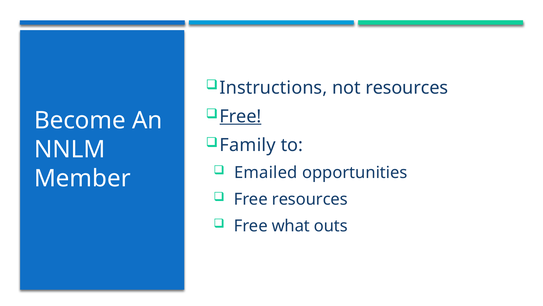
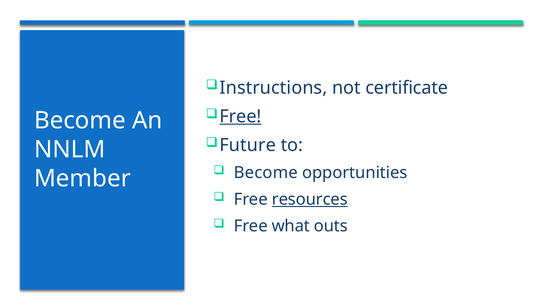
not resources: resources -> certificate (407, 88)
Family: Family -> Future (248, 145)
Emailed: Emailed -> Become (266, 172)
resources underline: none -> present (310, 199)
